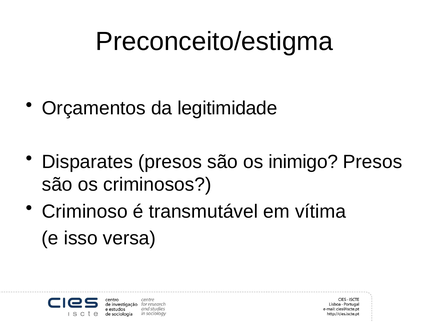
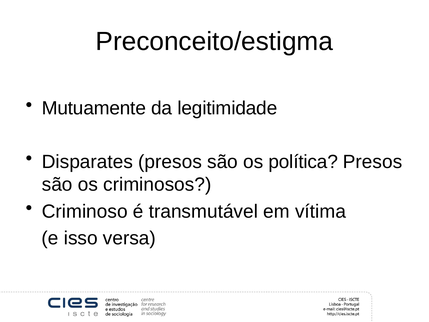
Orçamentos: Orçamentos -> Mutuamente (94, 108)
inimigo: inimigo -> política (303, 162)
